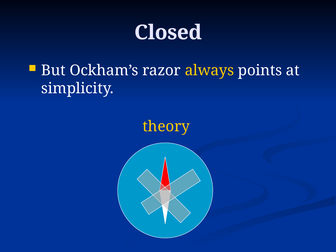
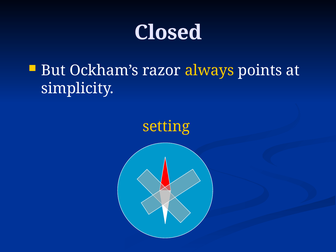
theory: theory -> setting (166, 126)
